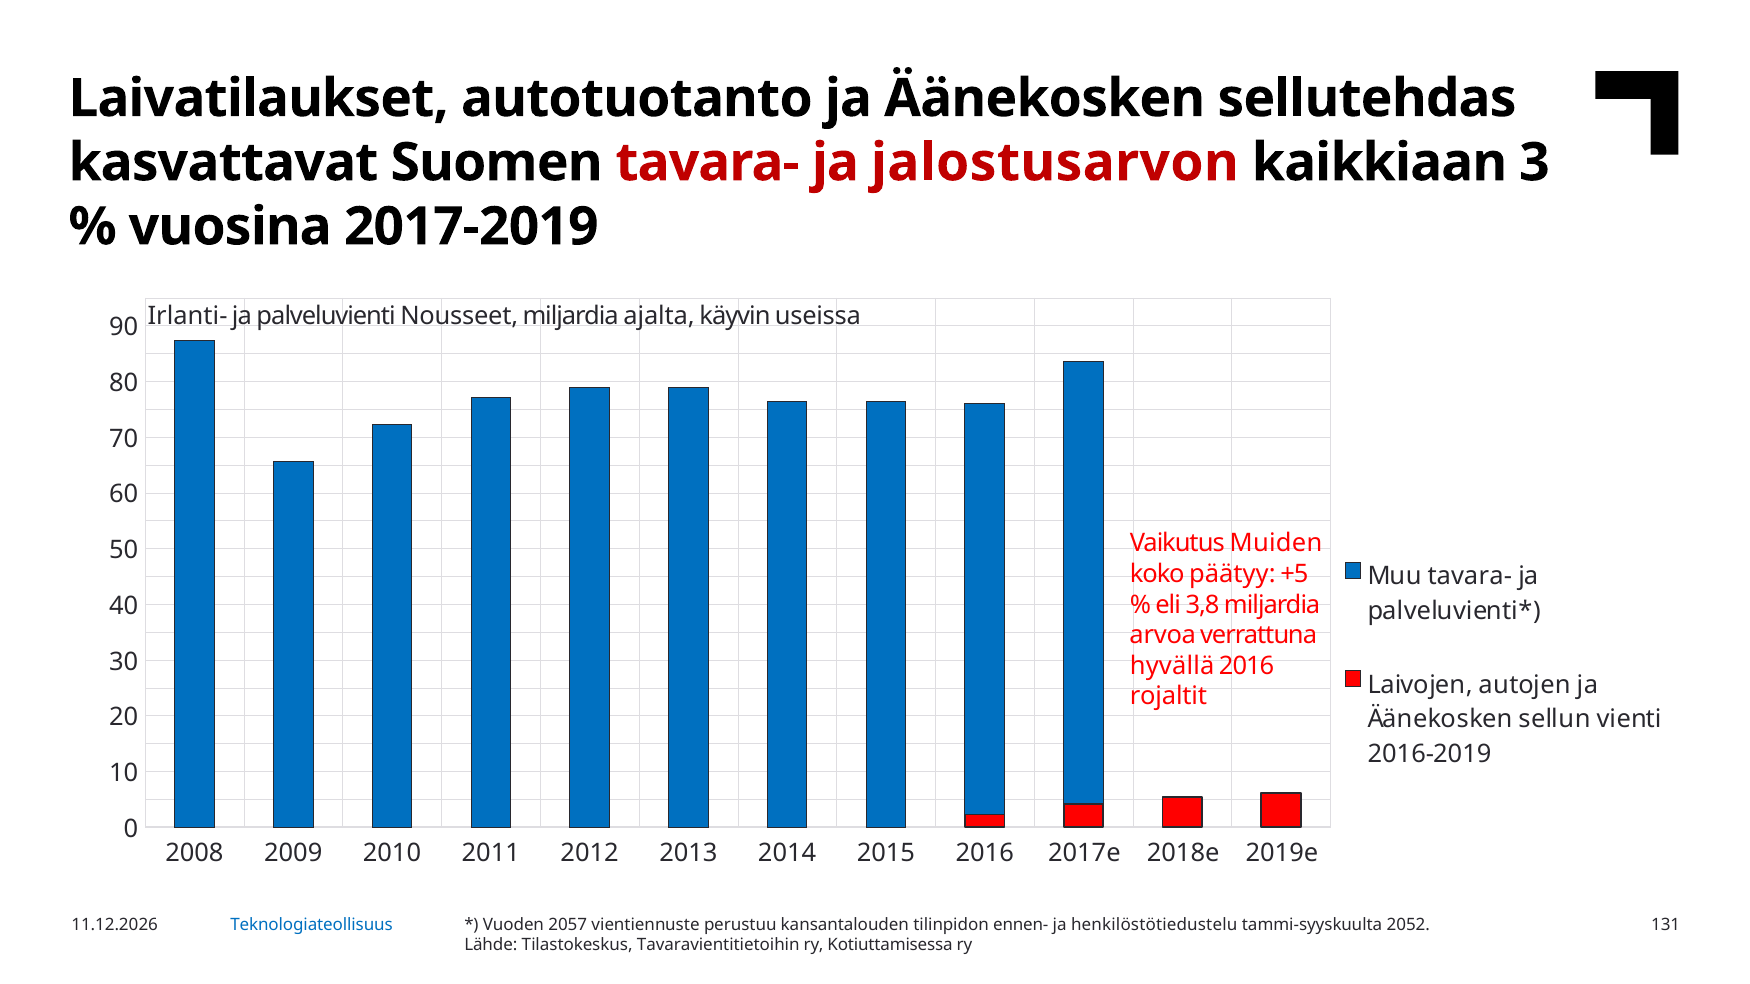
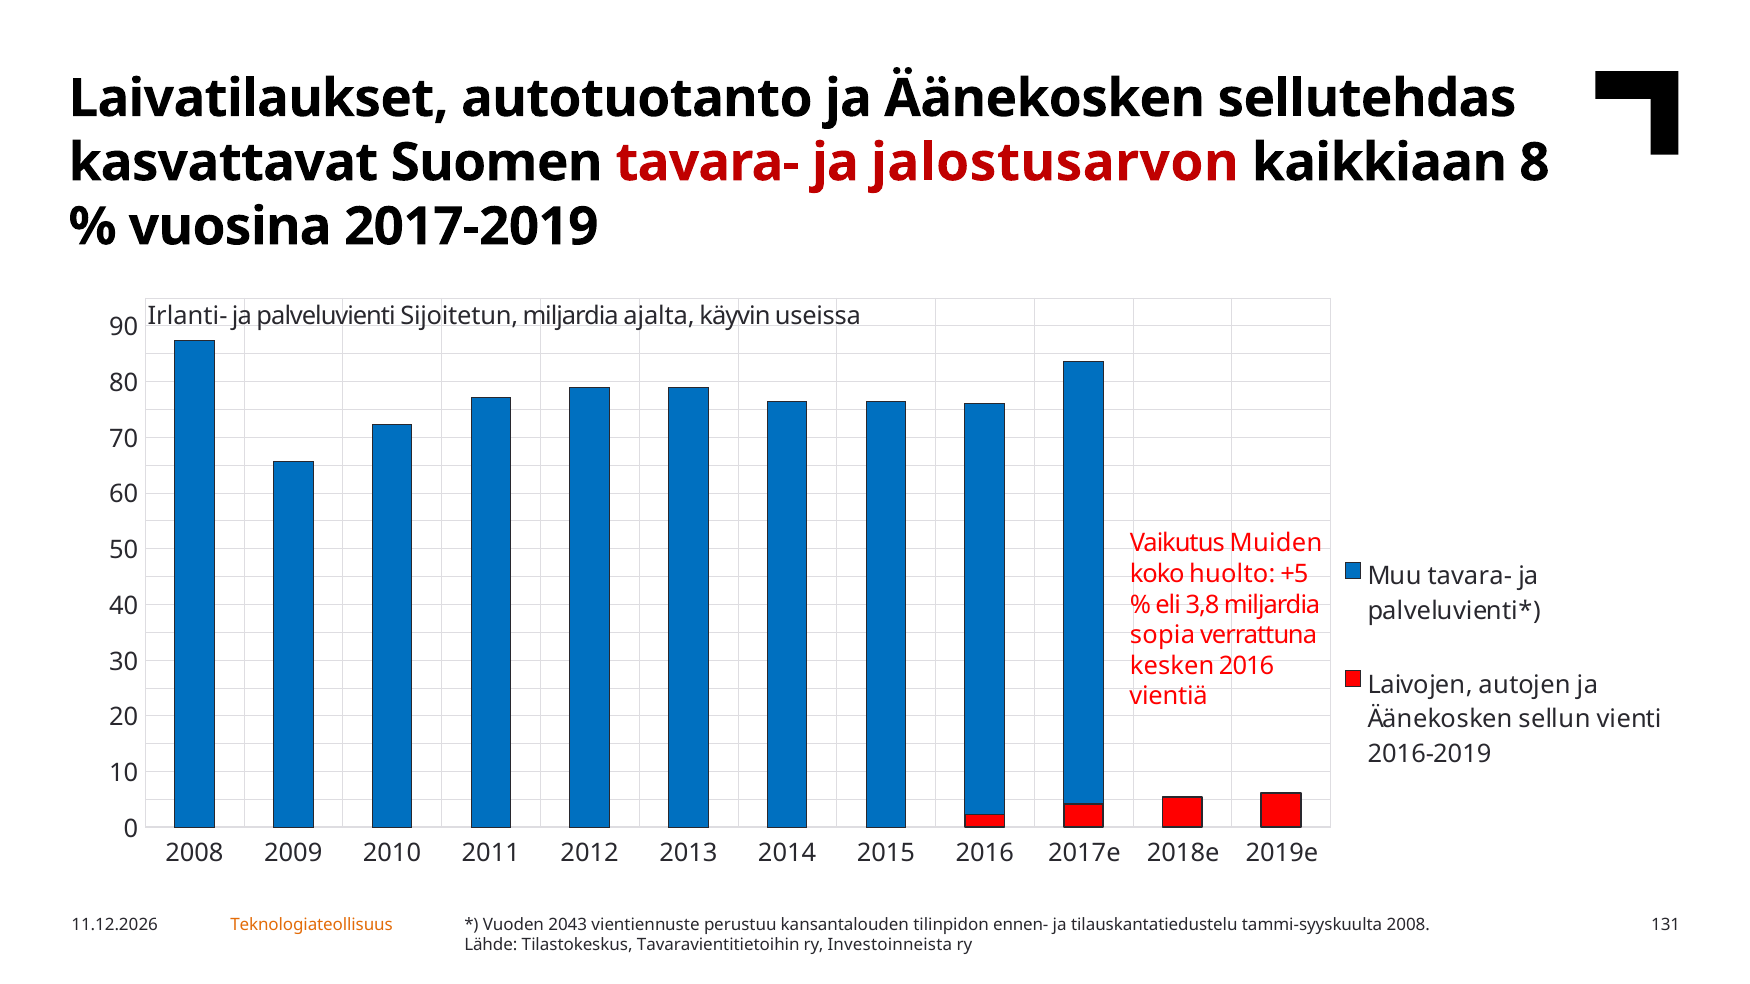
3: 3 -> 8 (1534, 163)
Nousseet: Nousseet -> Sijoitetun (459, 317)
päätyy: päätyy -> huolto (1232, 574)
arvoa: arvoa -> sopia (1162, 635)
hyvällä: hyvällä -> kesken (1172, 666)
rojaltit: rojaltit -> vientiä (1169, 697)
Teknologiateollisuus colour: blue -> orange (311, 925)
2057: 2057 -> 2043 (568, 925)
henkilöstötiedustelu: henkilöstötiedustelu -> tilauskantatiedustelu (1154, 925)
tammi-syyskuulta 2052: 2052 -> 2008 (1408, 925)
Kotiuttamisessa: Kotiuttamisessa -> Investoinneista (890, 945)
